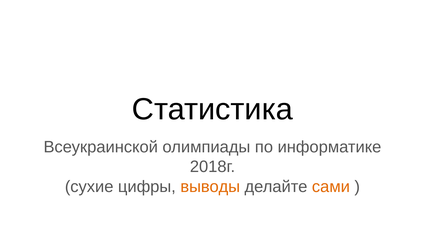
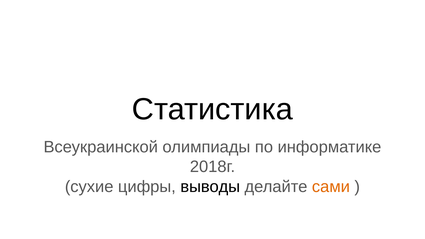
выводы colour: orange -> black (210, 187)
